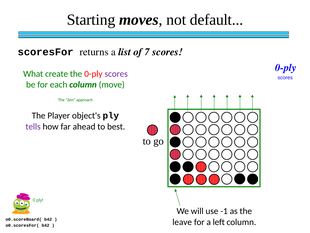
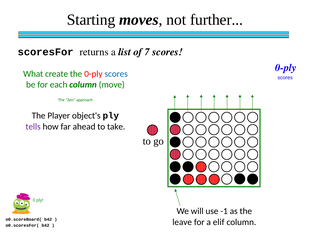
default: default -> further (217, 20)
scores colour: purple -> blue (116, 74)
best: best -> take (116, 126)
left: left -> elif (219, 222)
